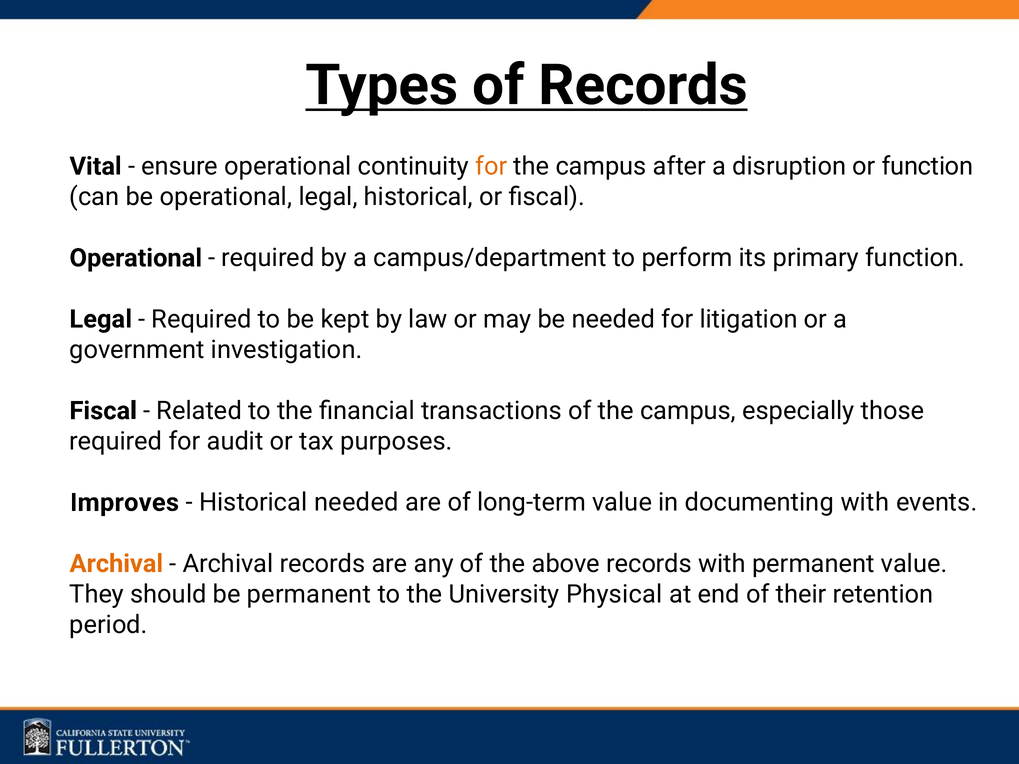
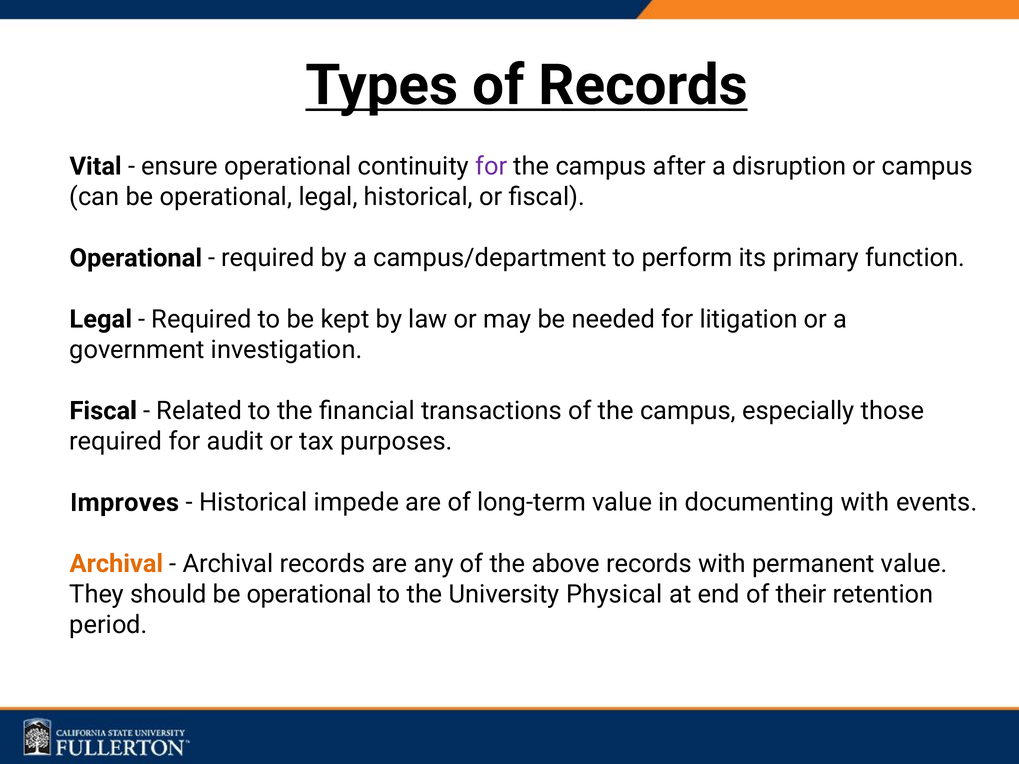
for colour: orange -> purple (491, 166)
or function: function -> campus (927, 166)
Historical needed: needed -> impede (356, 503)
should be permanent: permanent -> operational (309, 594)
